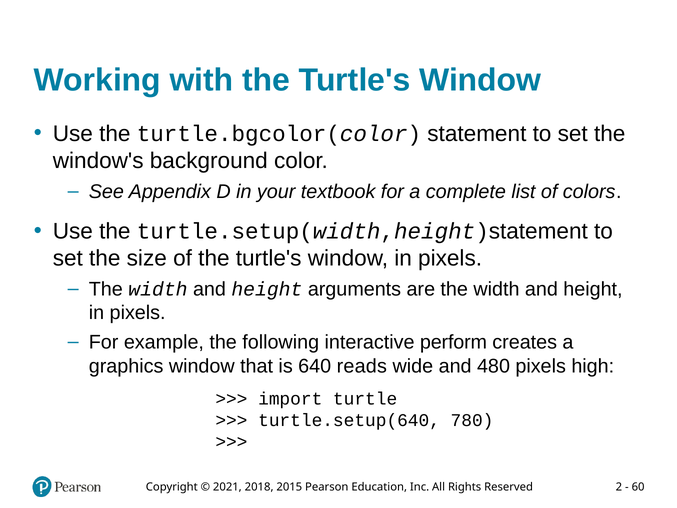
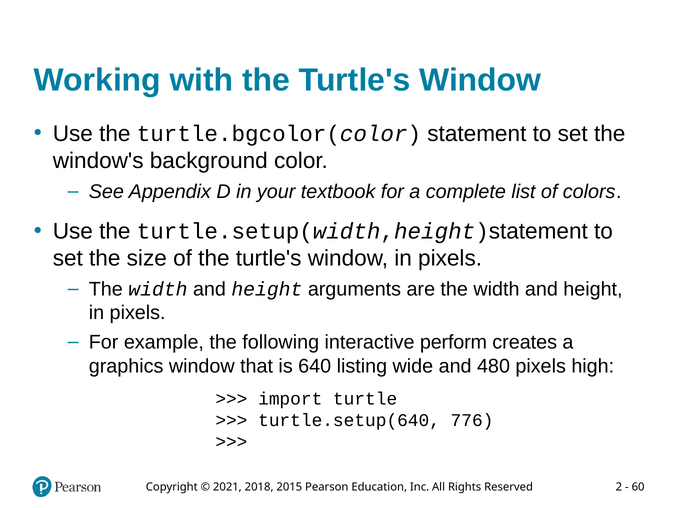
reads: reads -> listing (362, 366)
780: 780 -> 776 (472, 420)
